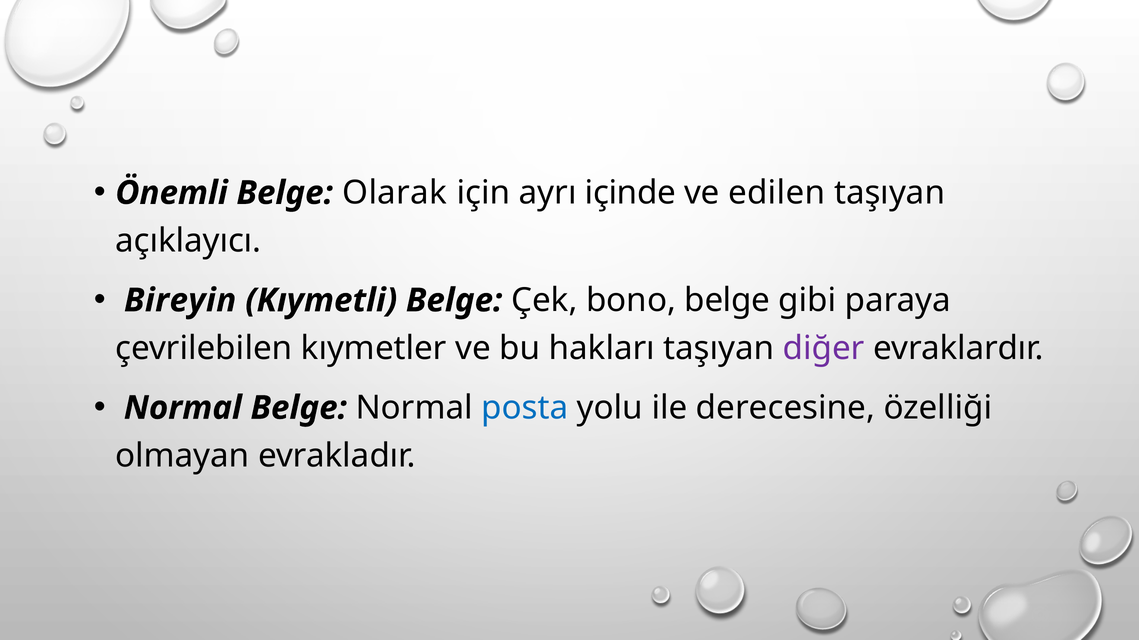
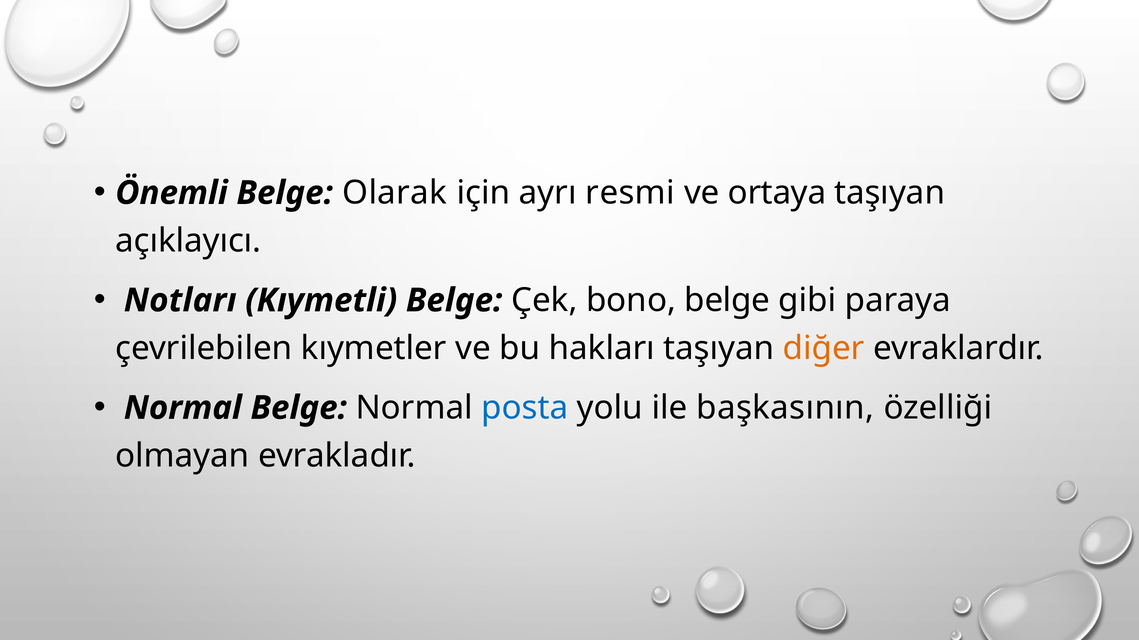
içinde: içinde -> resmi (630, 193)
edilen: edilen -> ortaya (777, 193)
Bireyin: Bireyin -> Notları (180, 301)
diğer colour: purple -> orange (824, 349)
derecesine: derecesine -> başkasının (785, 408)
